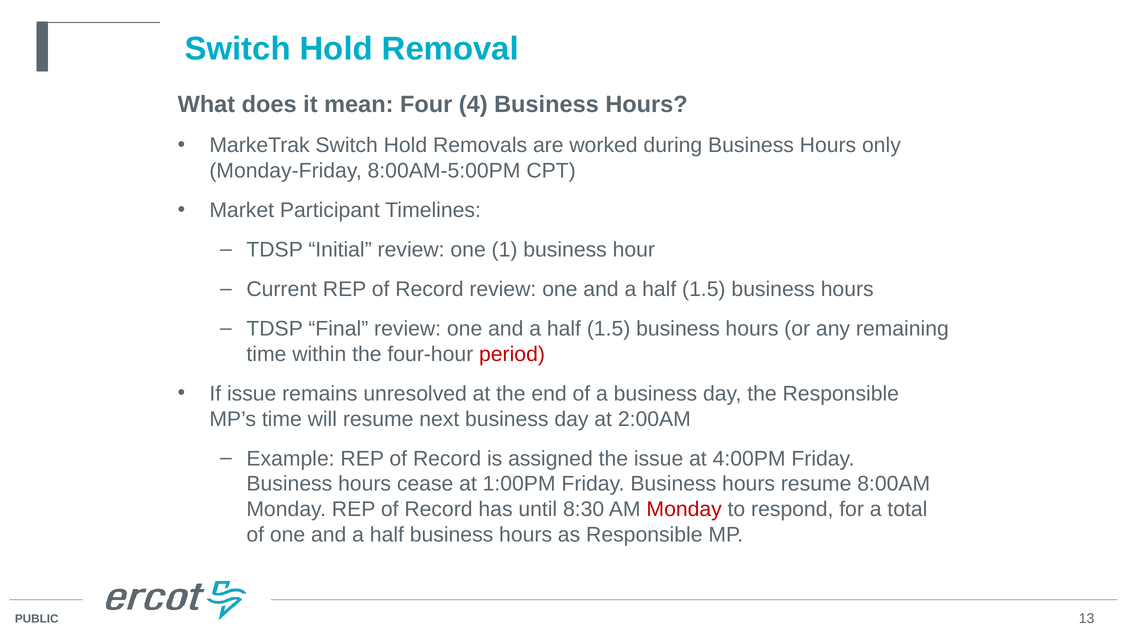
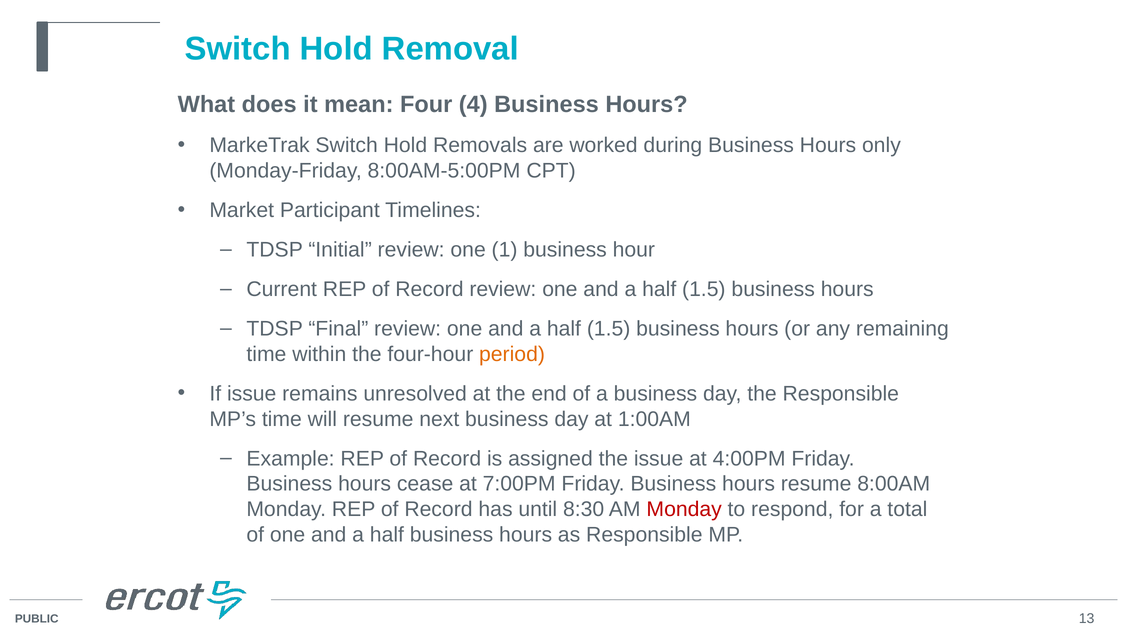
period colour: red -> orange (512, 354)
2:00AM: 2:00AM -> 1:00AM (654, 419)
1:00PM: 1:00PM -> 7:00PM (519, 484)
